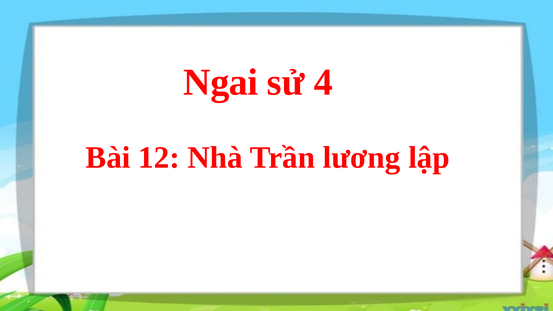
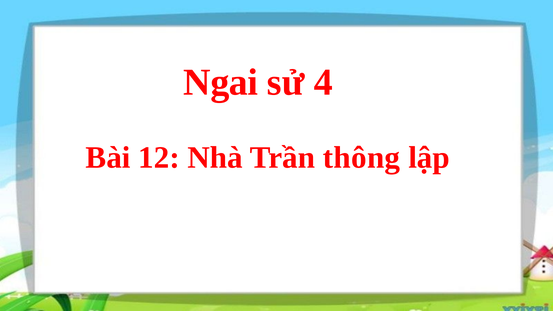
lương: lương -> thông (362, 158)
